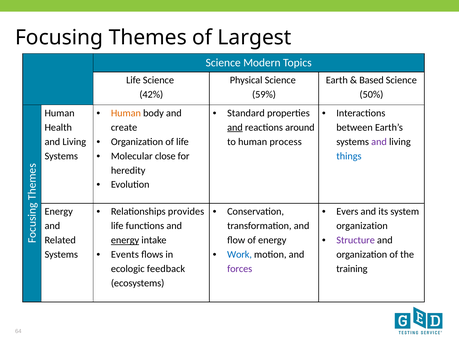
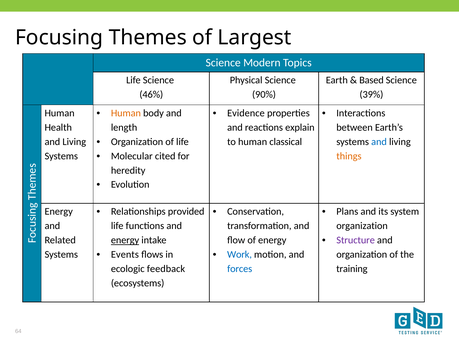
42%: 42% -> 46% (151, 95)
59%: 59% -> 90% (264, 95)
50%: 50% -> 39% (371, 95)
Standard: Standard -> Evidence (246, 113)
create: create -> length (124, 127)
and underline: present -> none (235, 127)
around: around -> explain (300, 127)
process: process -> classical (286, 142)
and colour: purple -> blue (379, 142)
close: close -> cited (165, 156)
things colour: blue -> orange (349, 156)
provides: provides -> provided (186, 212)
Evers: Evers -> Plans (347, 212)
forces colour: purple -> blue (240, 269)
